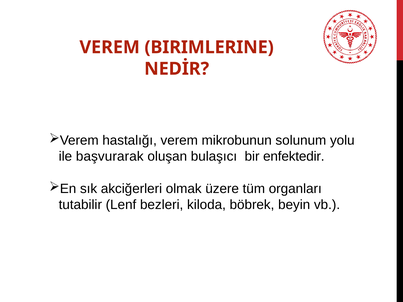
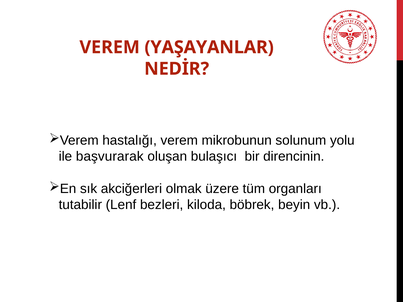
BIRIMLERINE: BIRIMLERINE -> YAŞAYANLAR (209, 47)
enfektedir: enfektedir -> direncinin (294, 157)
